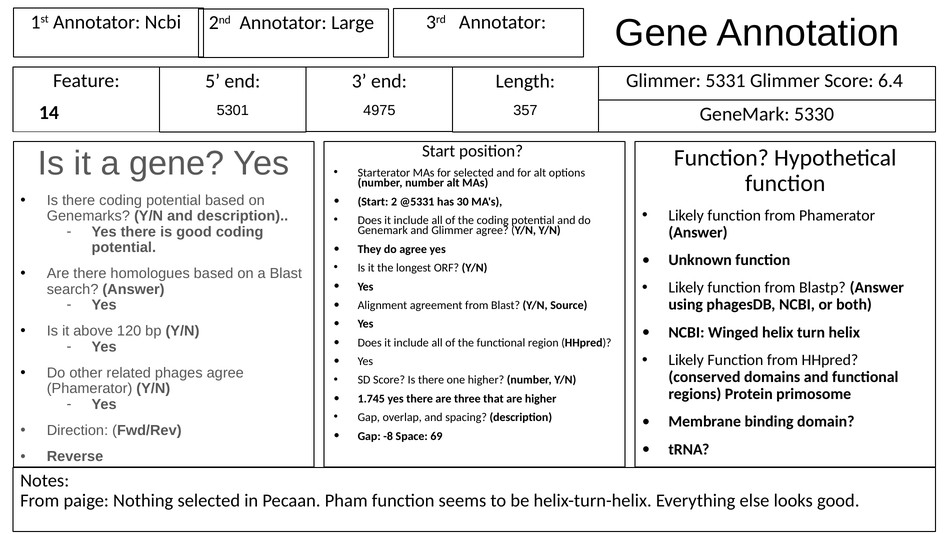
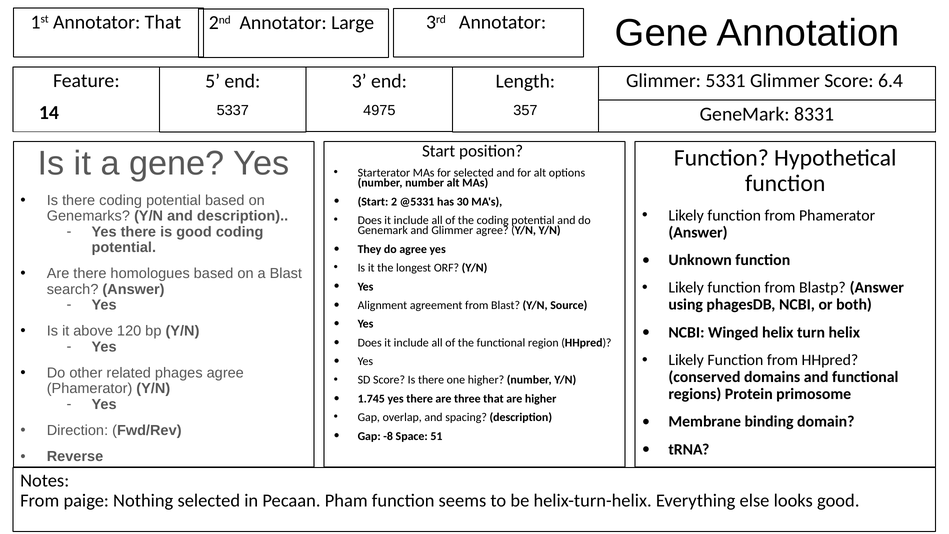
Annotator Ncbi: Ncbi -> That (163, 22)
5301: 5301 -> 5337 (233, 110)
5330: 5330 -> 8331 (814, 114)
69: 69 -> 51 (436, 436)
